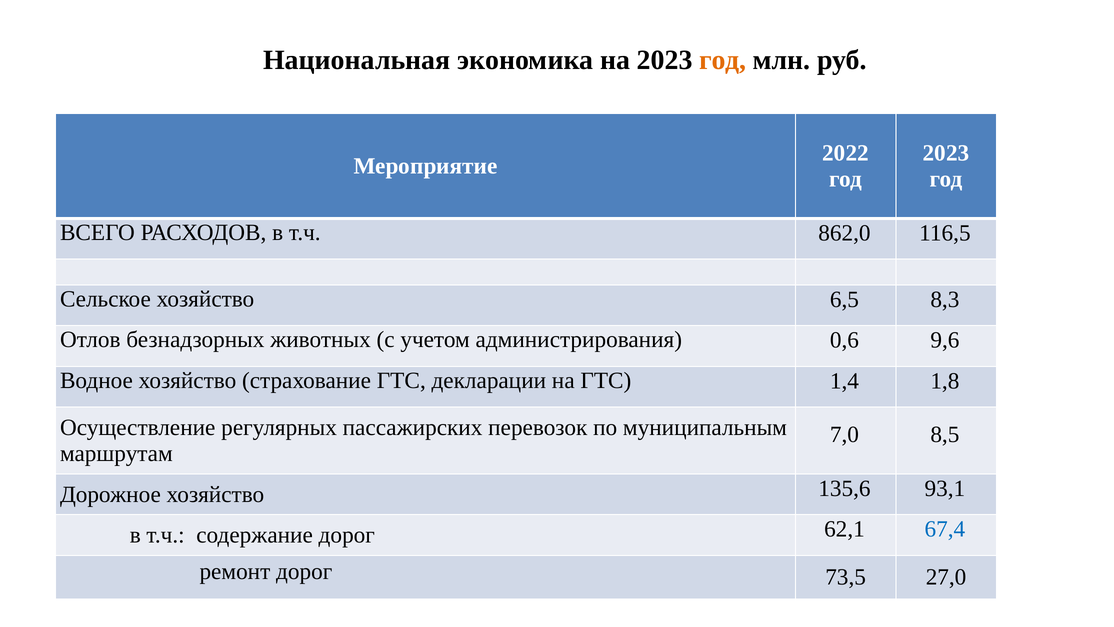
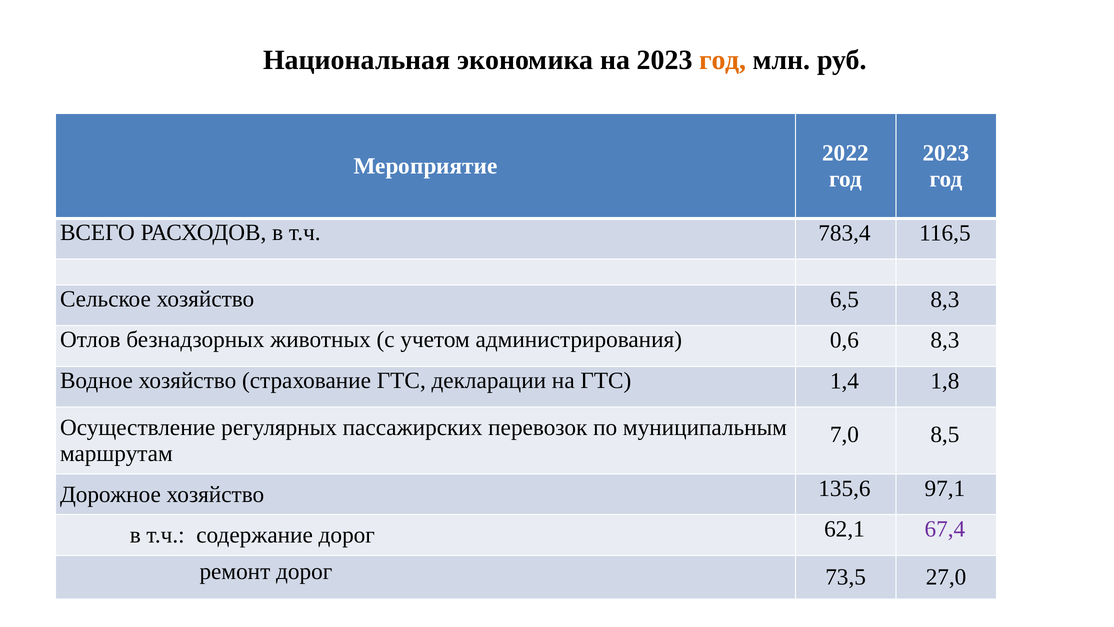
862,0: 862,0 -> 783,4 (844, 233)
0,6 9,6: 9,6 -> 8,3 (945, 340)
93,1: 93,1 -> 97,1 (945, 488)
67,4 colour: blue -> purple (945, 529)
